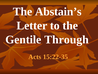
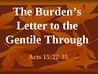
Abstain’s: Abstain’s -> Burden’s (58, 12)
